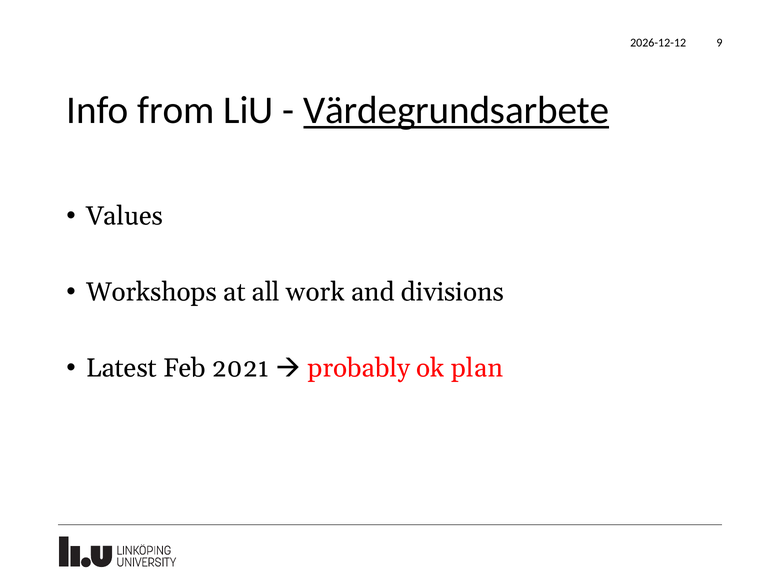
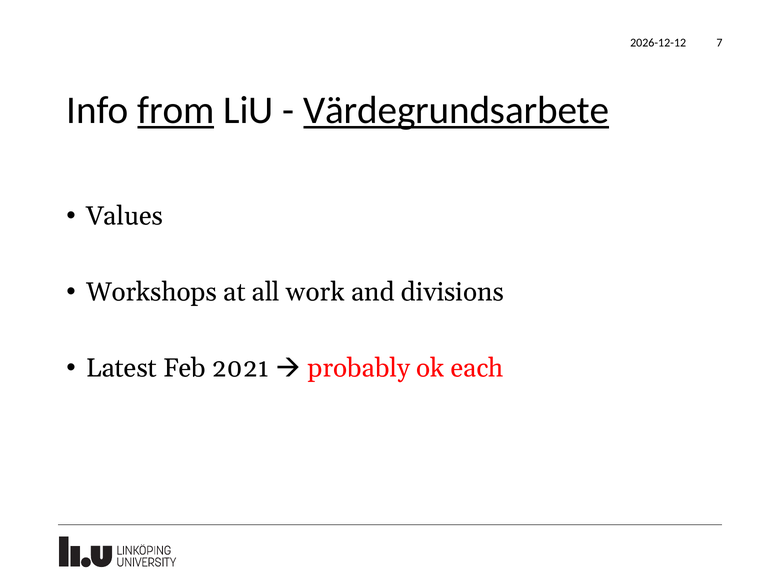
9: 9 -> 7 (719, 43)
from underline: none -> present (176, 110)
plan: plan -> each (477, 368)
